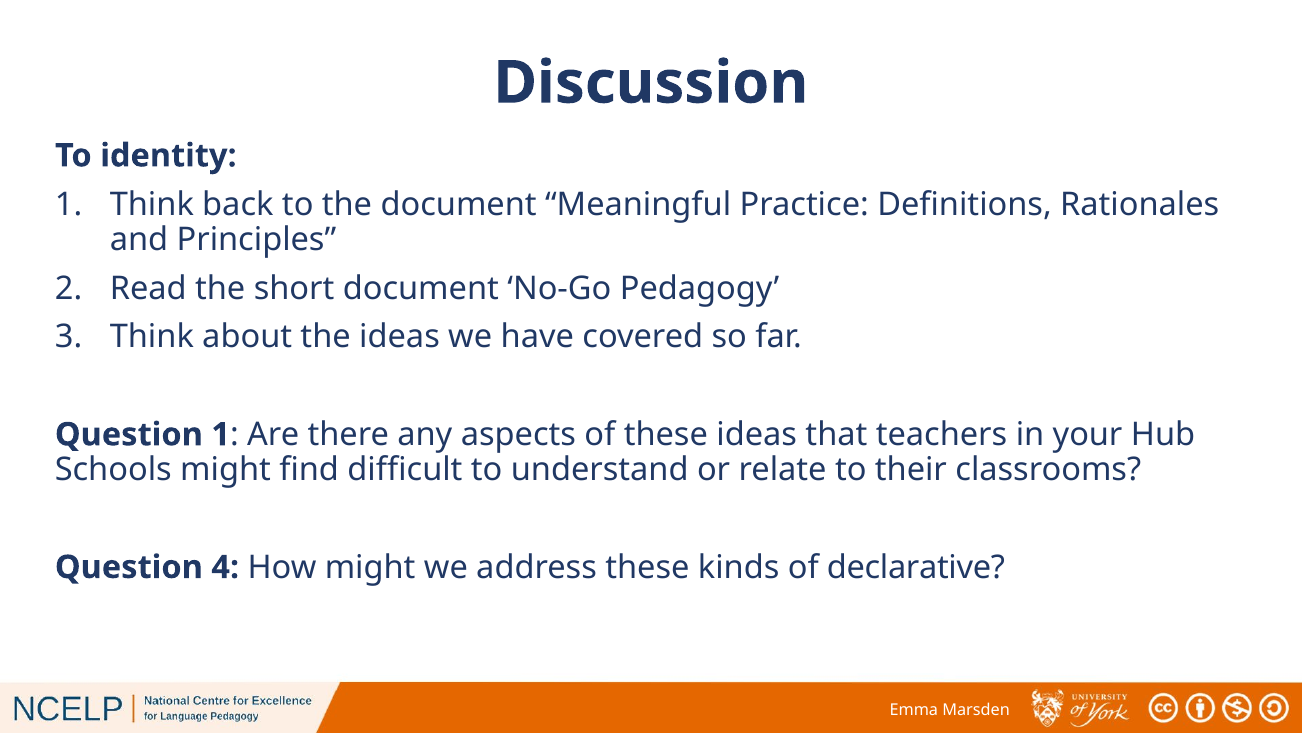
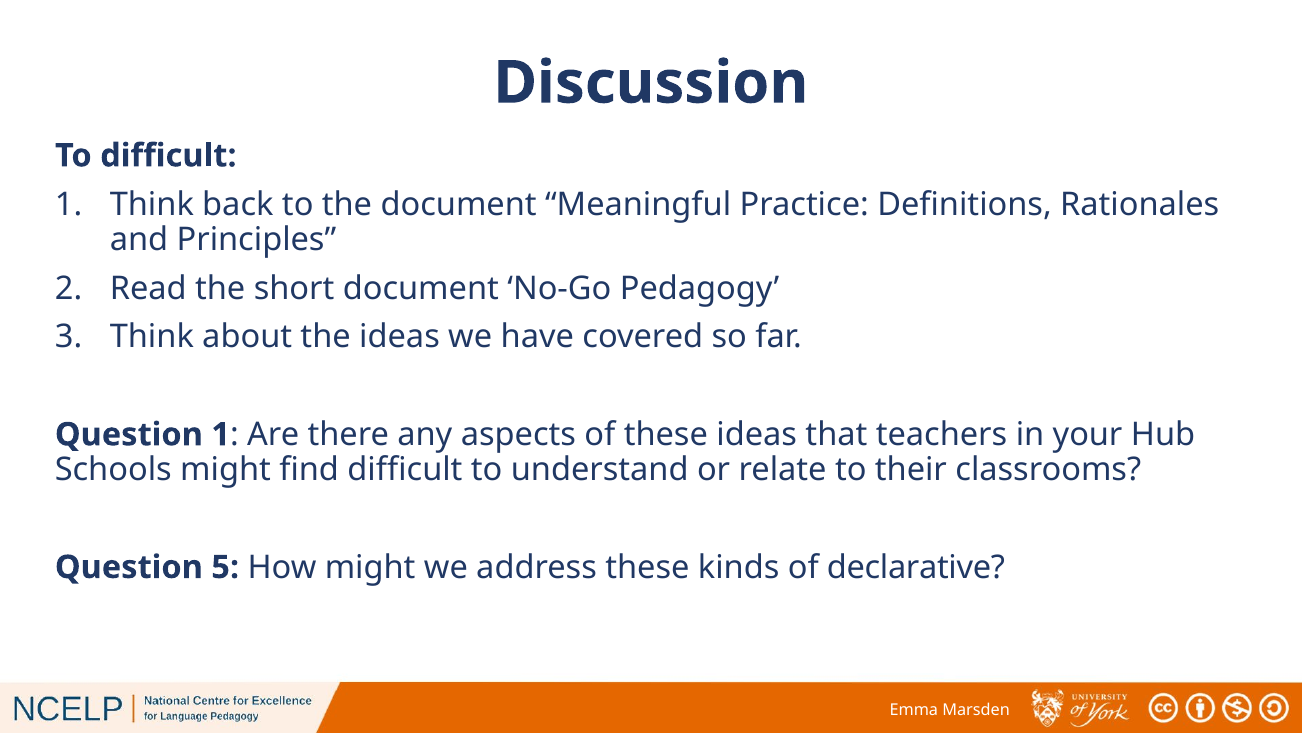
To identity: identity -> difficult (168, 156)
4: 4 -> 5 (225, 567)
